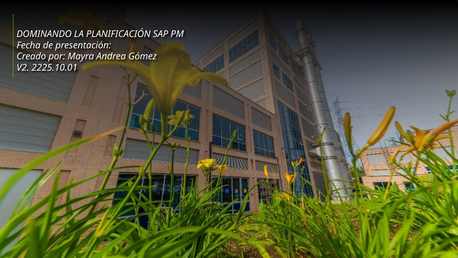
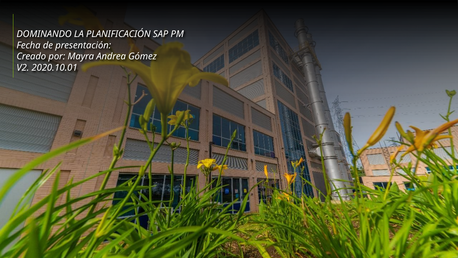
2225.10.01: 2225.10.01 -> 2020.10.01 (55, 68)
